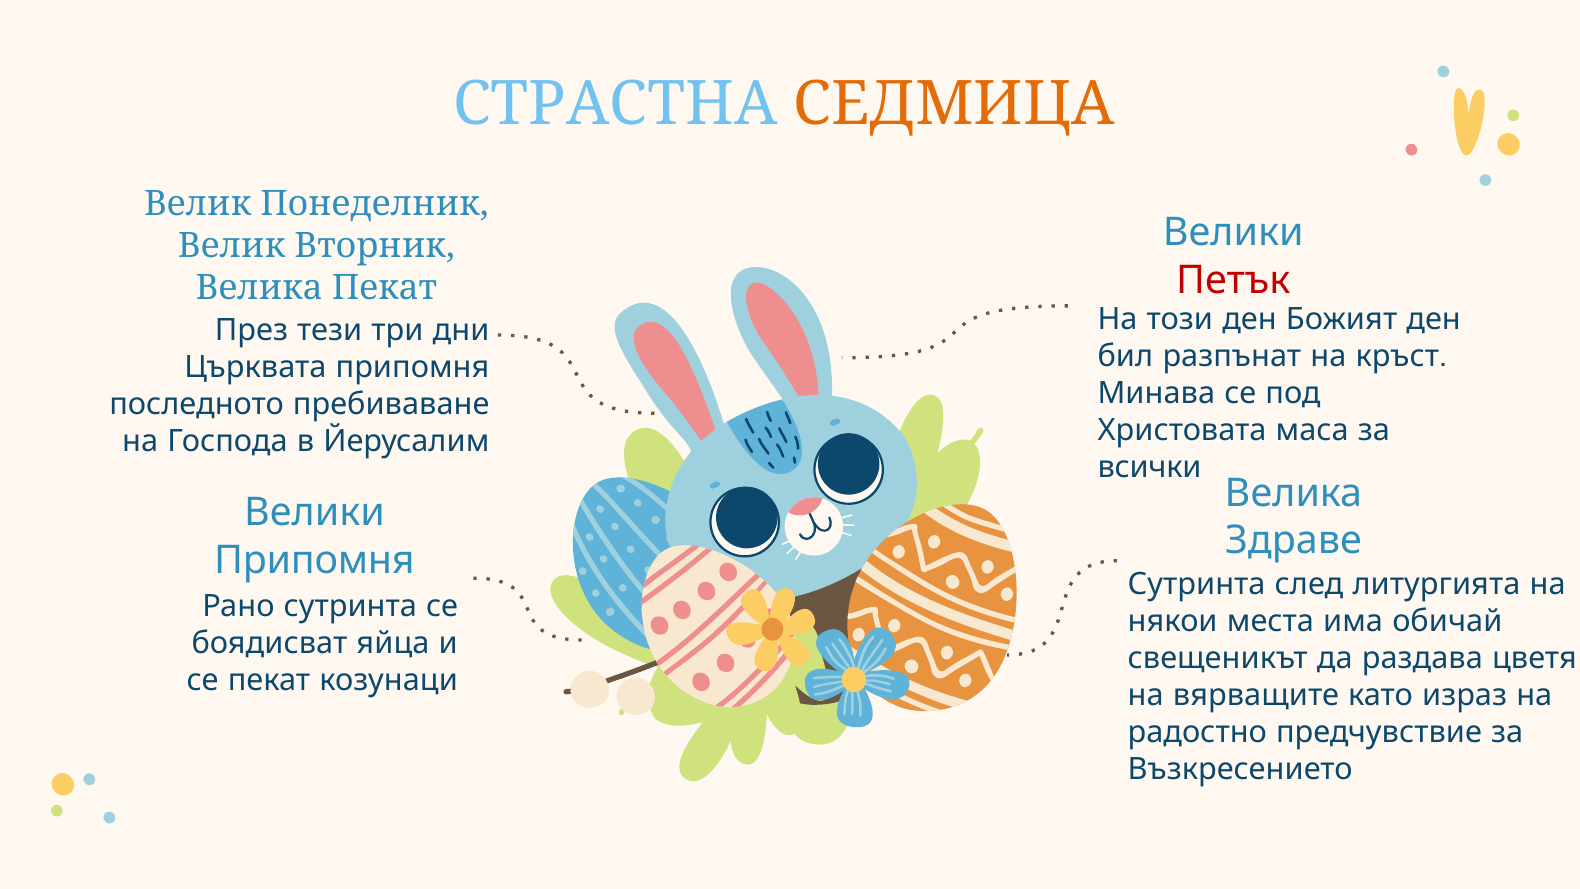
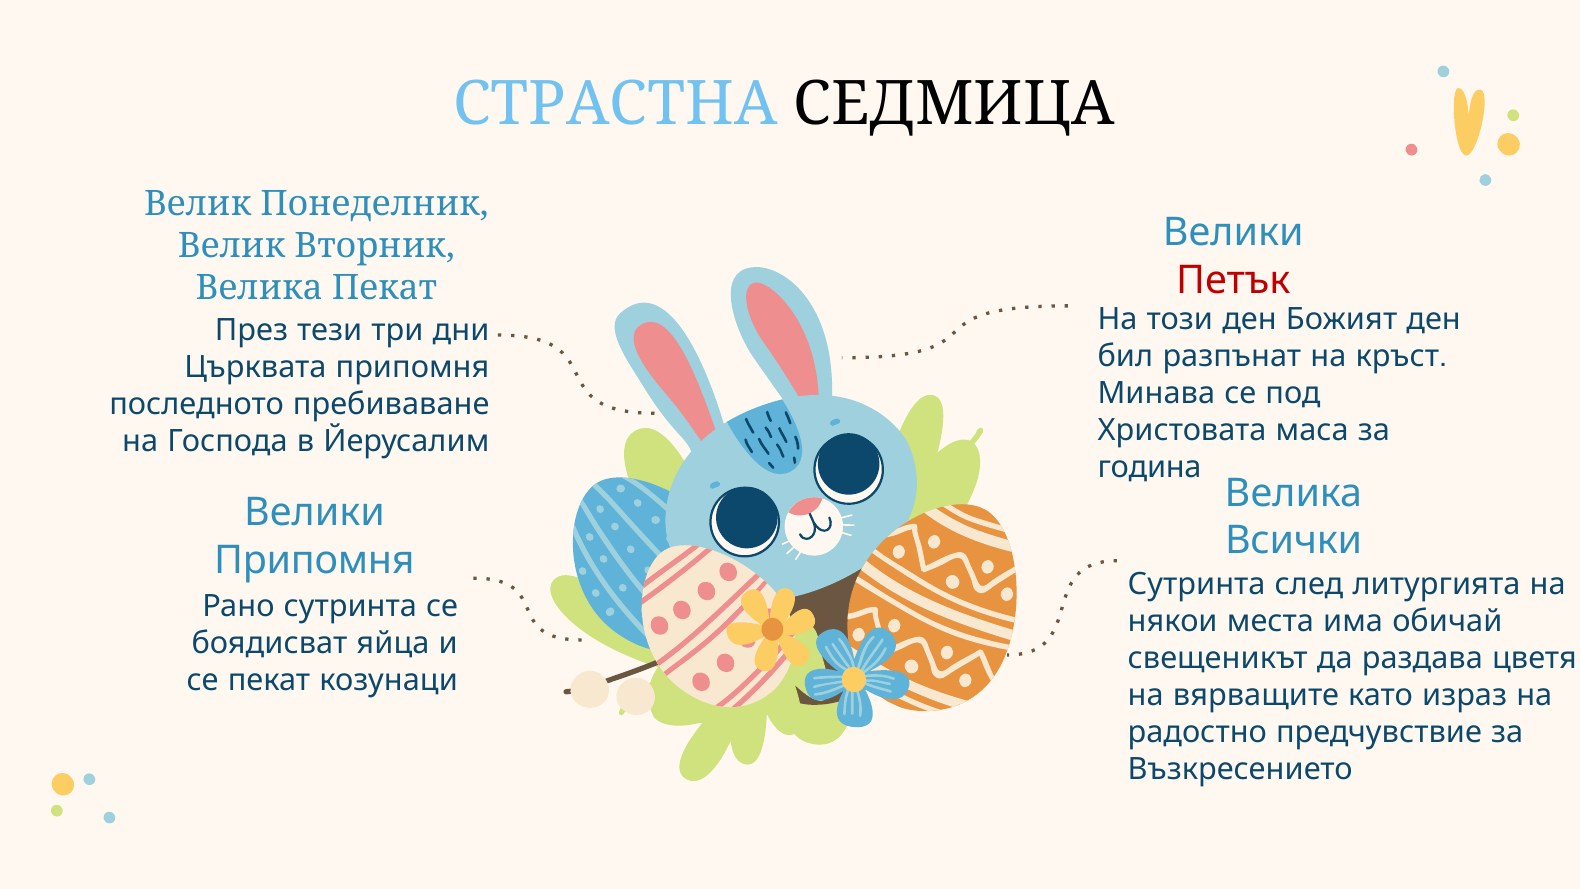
СЕДМИЦА colour: orange -> black (954, 104)
всички: всички -> година (1150, 467)
Здраве: Здраве -> Всички (1294, 540)
